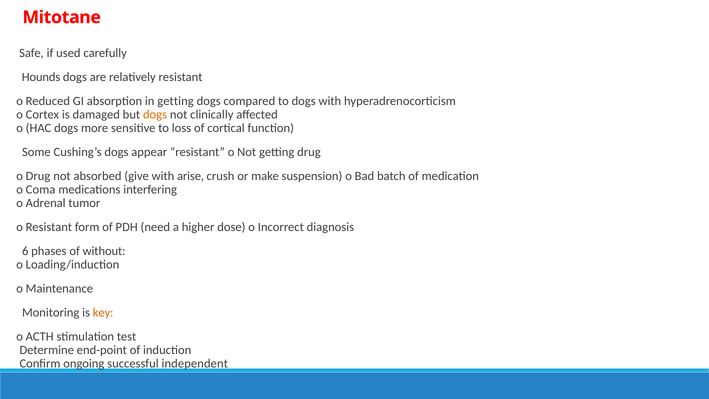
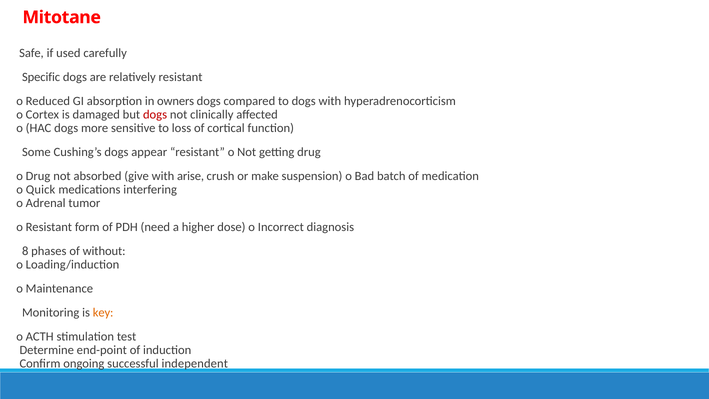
Hounds: Hounds -> Specific (41, 77)
in getting: getting -> owners (176, 101)
dogs colour: orange -> red (155, 115)
Coma: Coma -> Quick (41, 190)
6: 6 -> 8 (25, 251)
